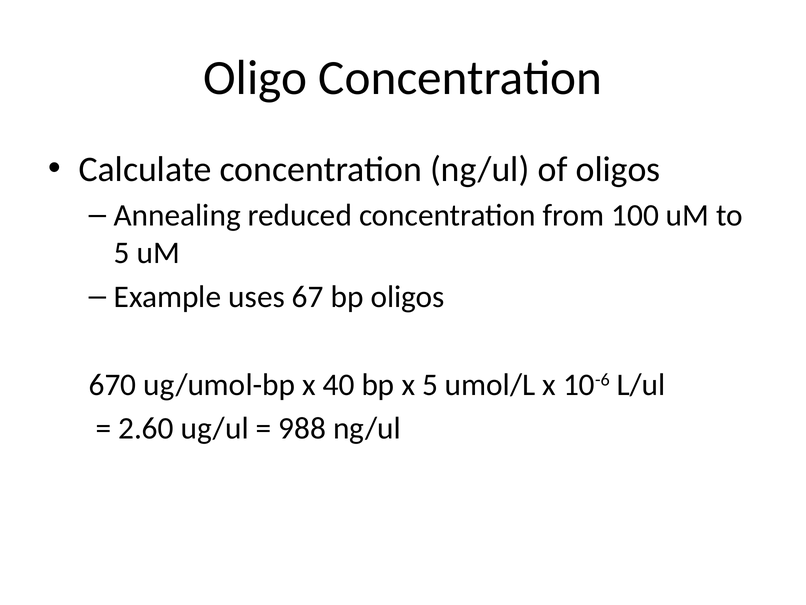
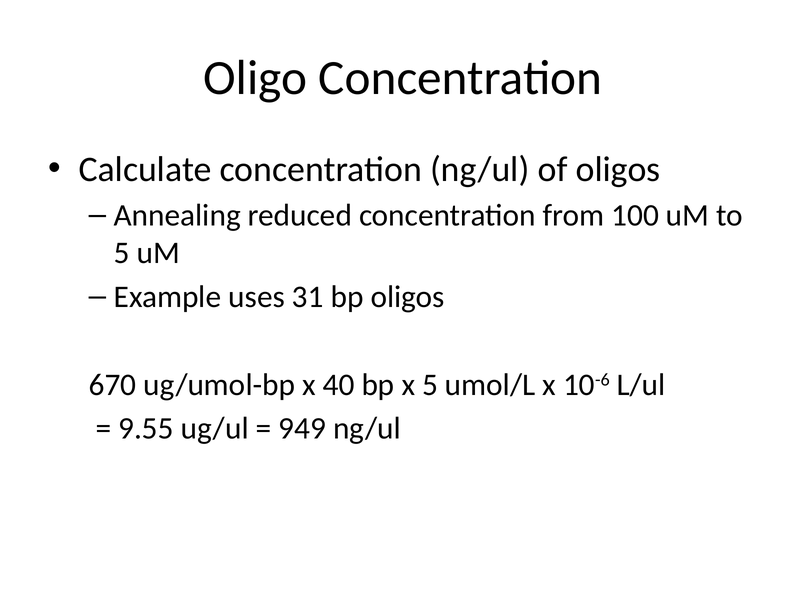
67: 67 -> 31 (308, 297)
2.60: 2.60 -> 9.55 (146, 428)
988: 988 -> 949 (302, 428)
